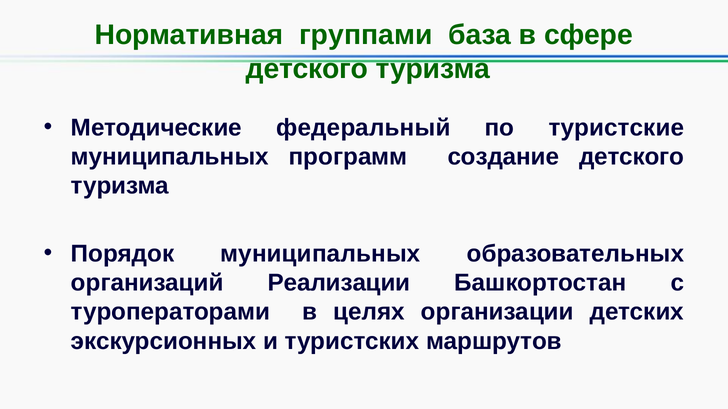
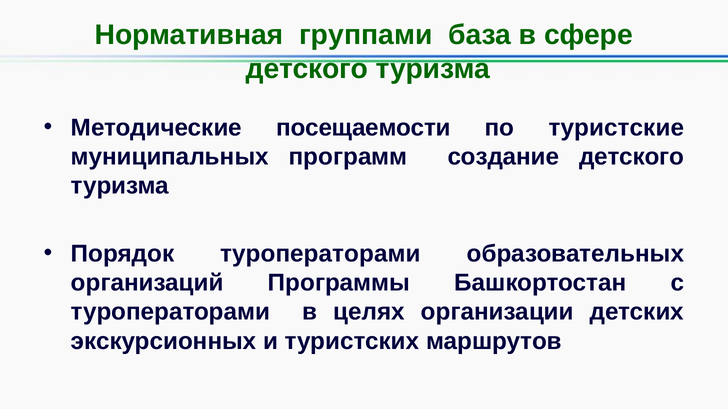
федеральный: федеральный -> посещаемости (364, 128)
Порядок муниципальных: муниципальных -> туроператорами (320, 254)
Реализации: Реализации -> Программы (339, 283)
